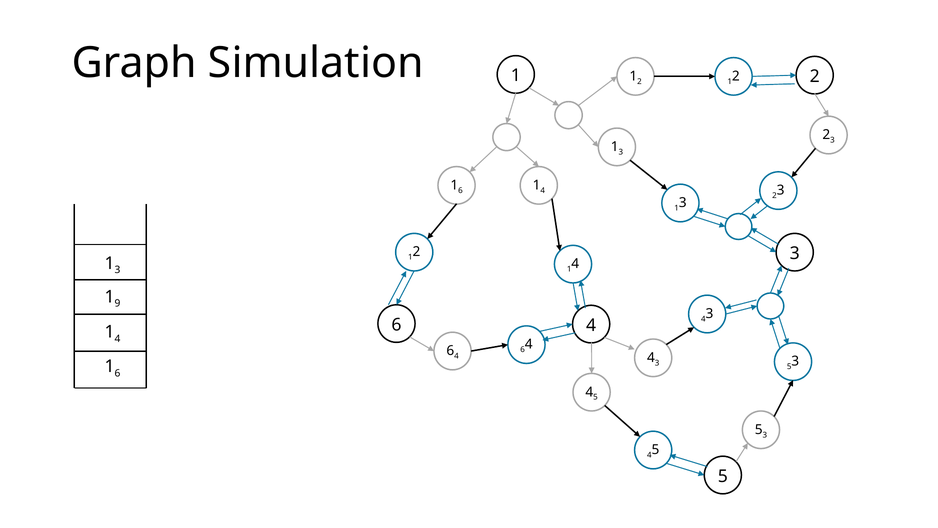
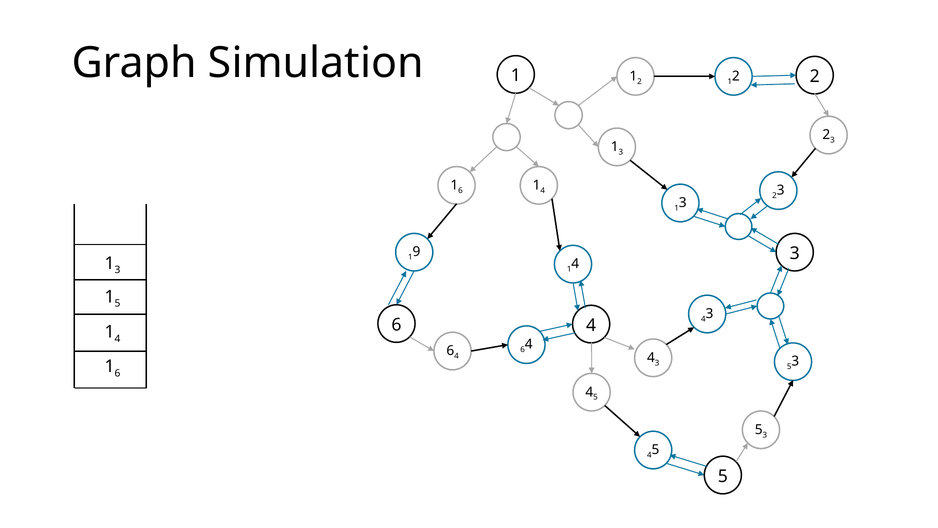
2: 2 -> 9 (416, 252)
1 9: 9 -> 5 (117, 303)
